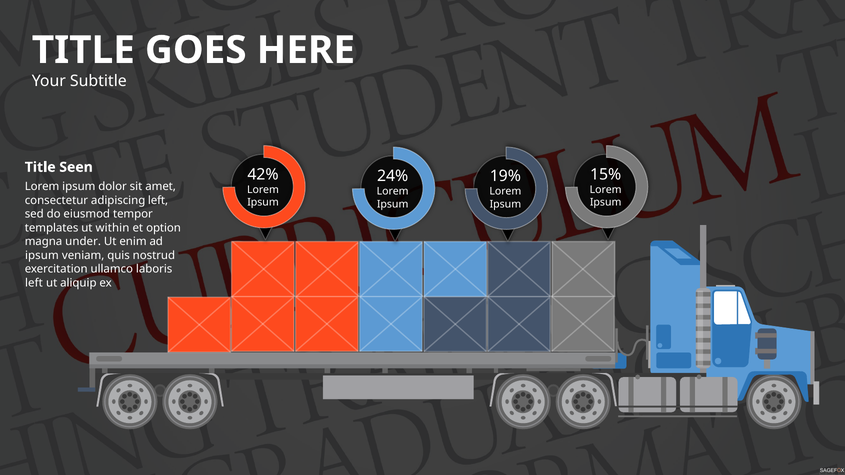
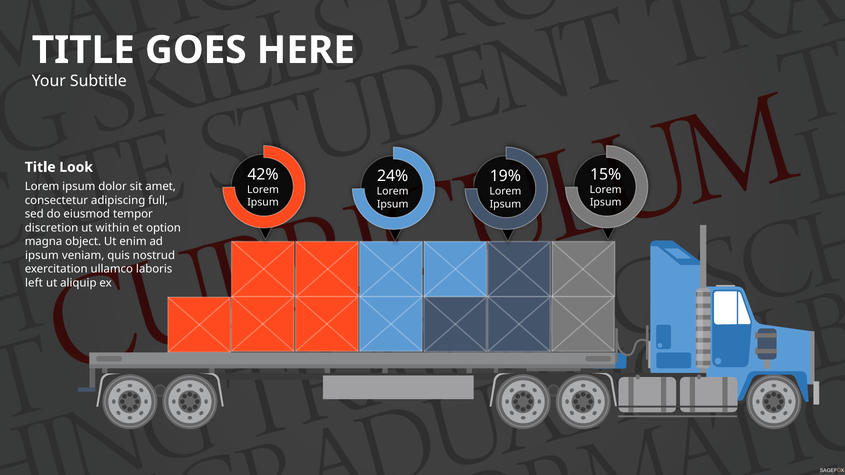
Seen: Seen -> Look (76, 167)
adipiscing left: left -> full (158, 201)
templates: templates -> discretion (52, 228)
under: under -> object (83, 242)
